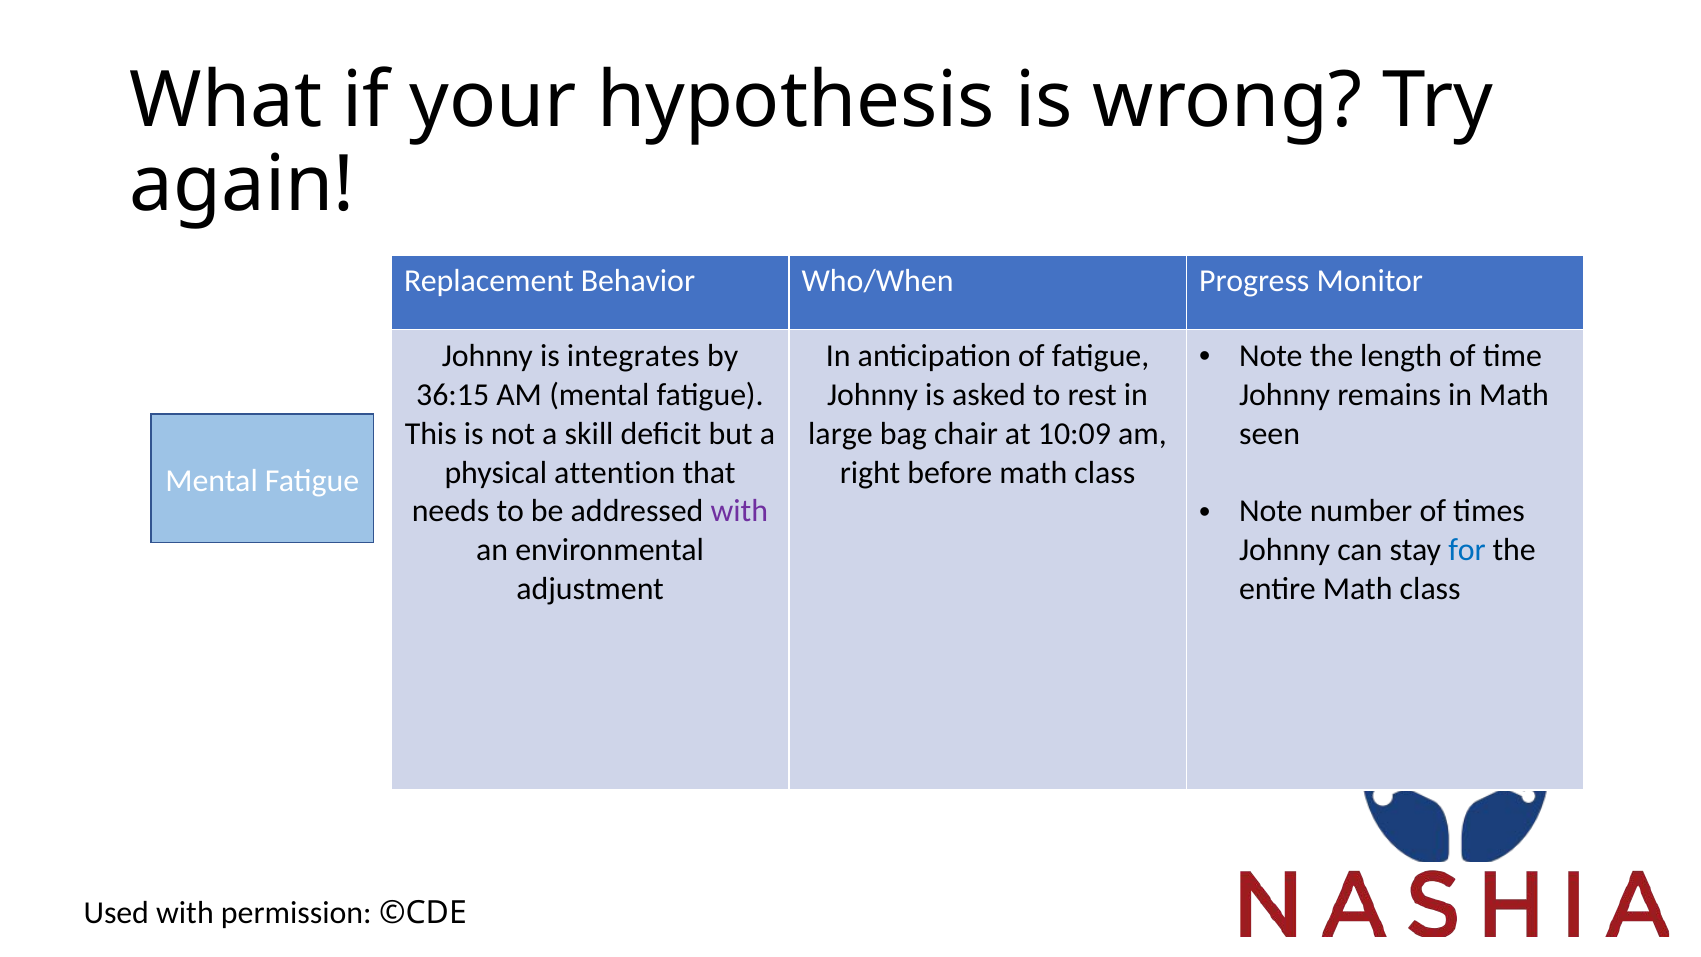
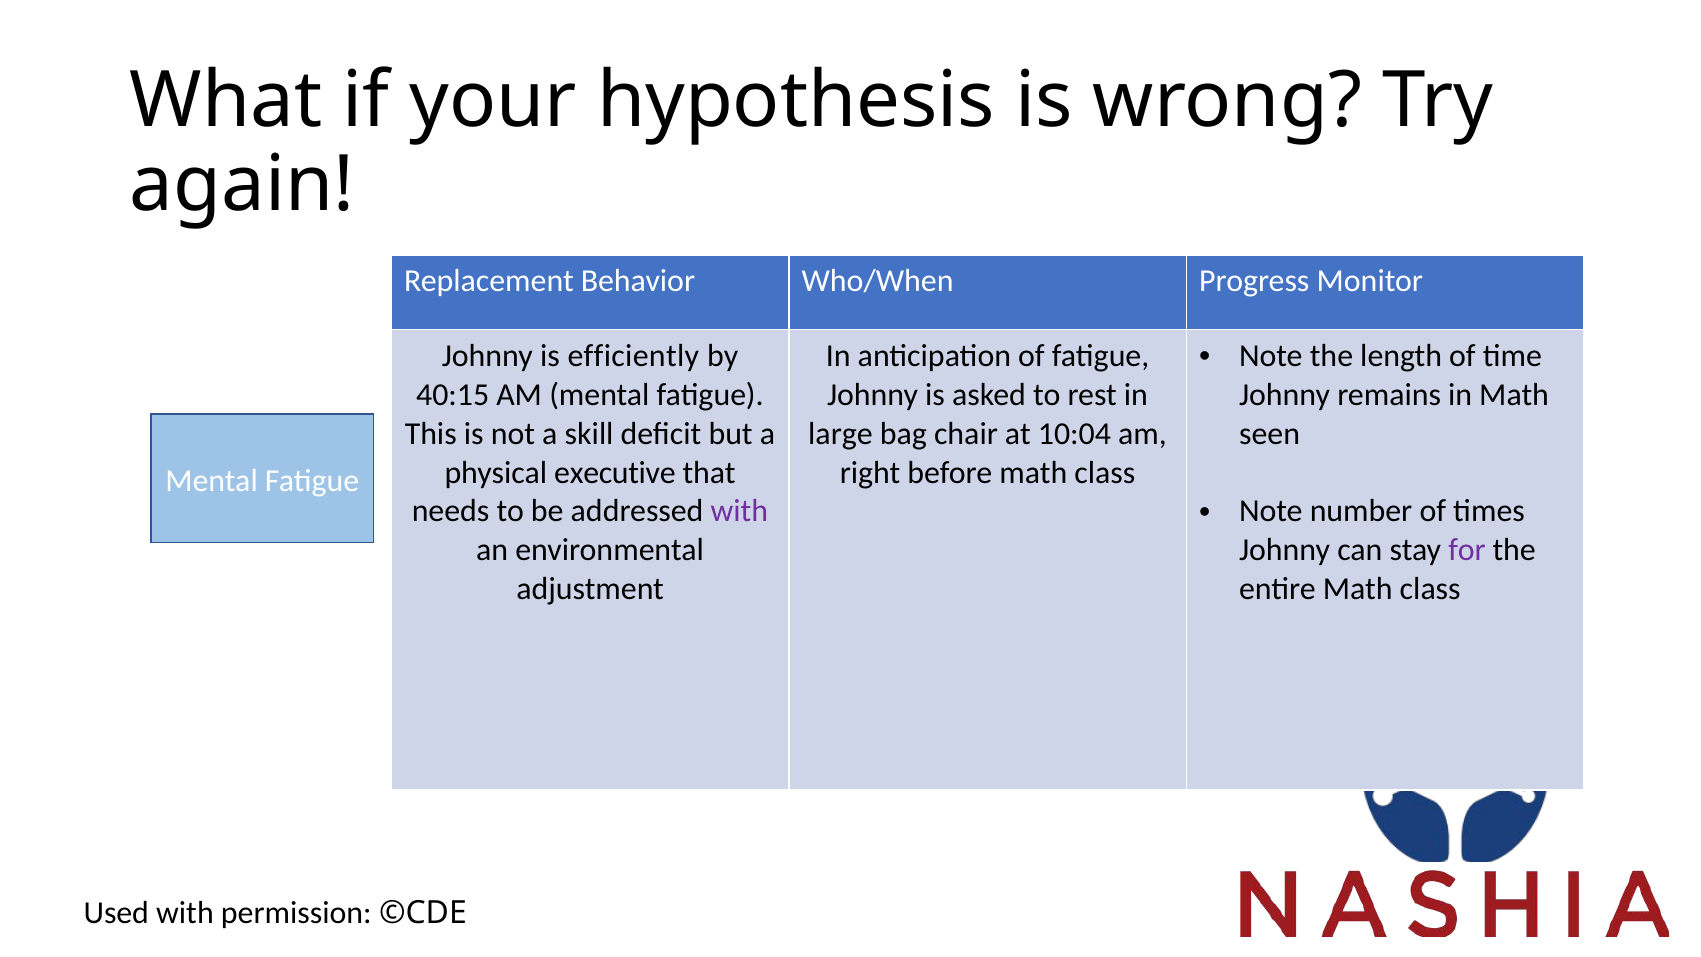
integrates: integrates -> efficiently (633, 356)
36:15: 36:15 -> 40:15 (453, 395)
10:09: 10:09 -> 10:04 (1074, 433)
attention: attention -> executive (615, 472)
for colour: blue -> purple (1467, 550)
